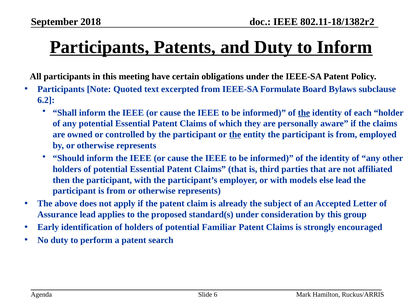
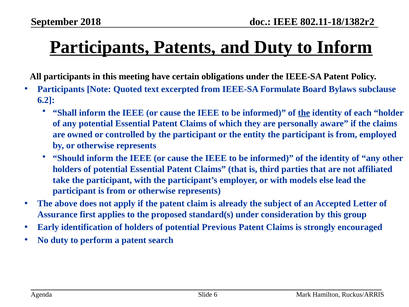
the underline: present -> none (235, 134)
then: then -> take (61, 180)
Assurance lead: lead -> first (88, 214)
Familiar: Familiar -> Previous (219, 227)
